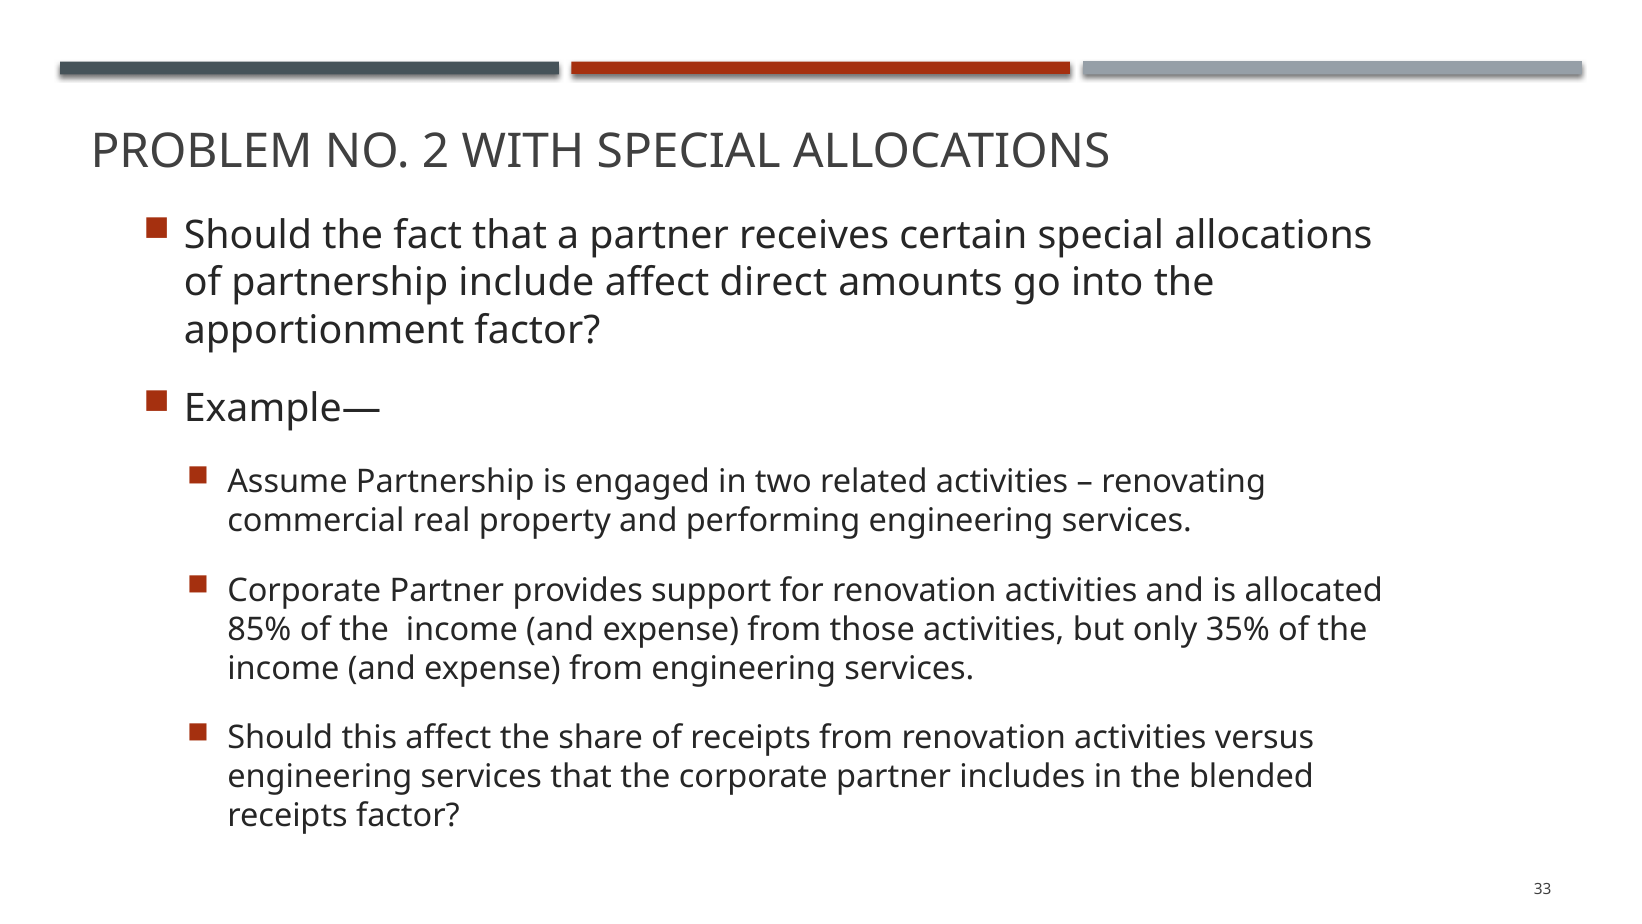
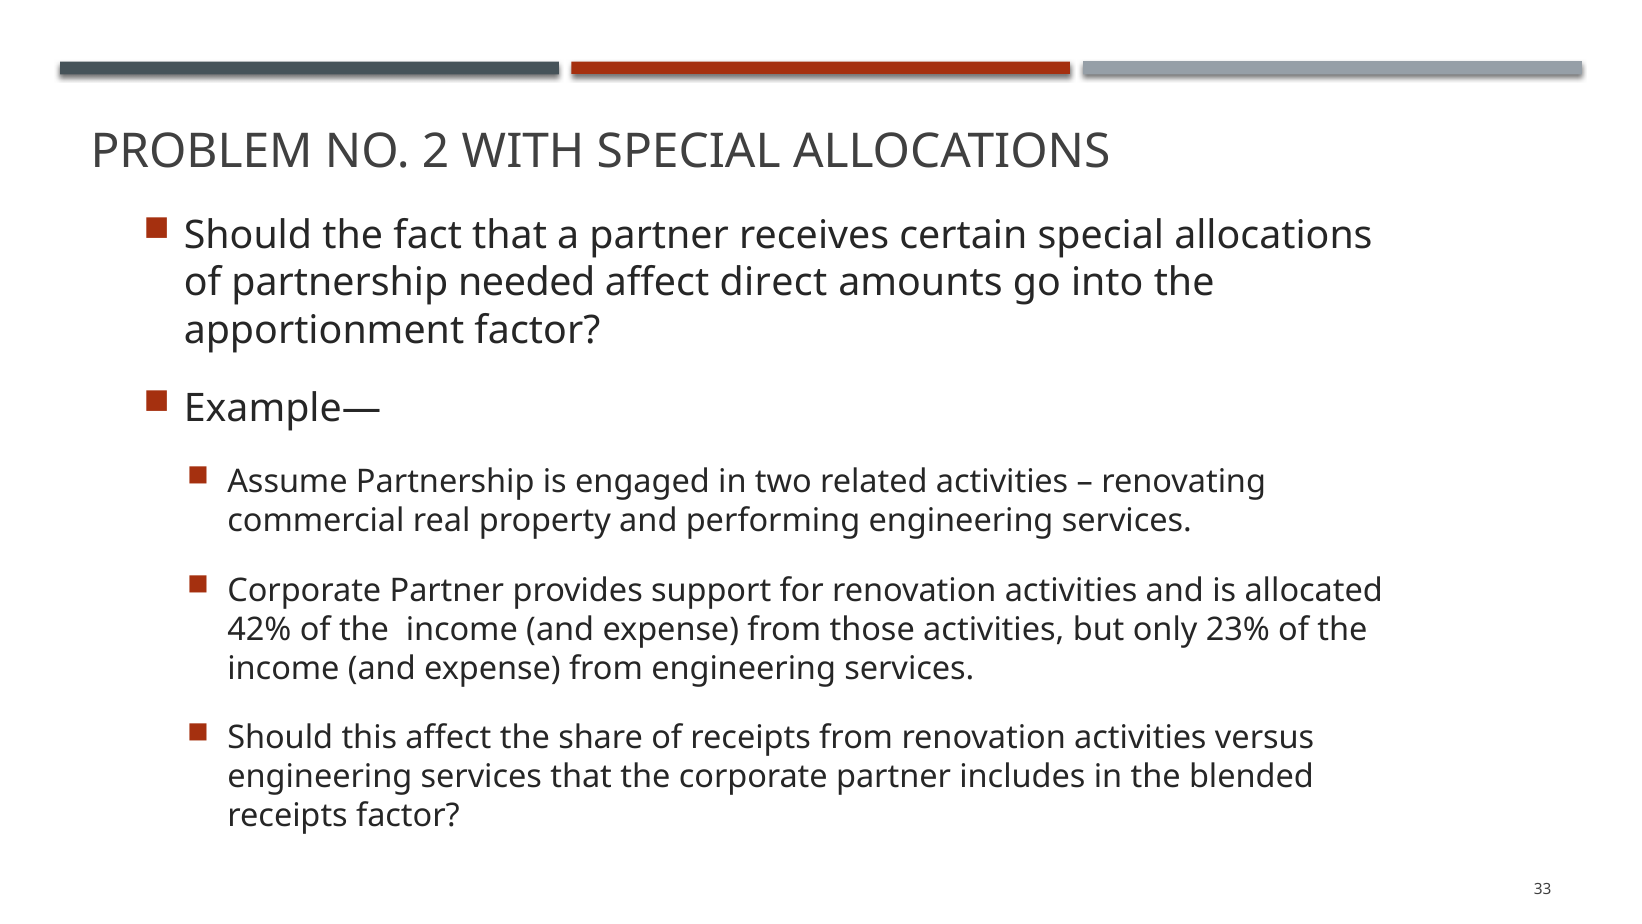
include: include -> needed (527, 283)
85%: 85% -> 42% (259, 629)
35%: 35% -> 23% (1238, 629)
